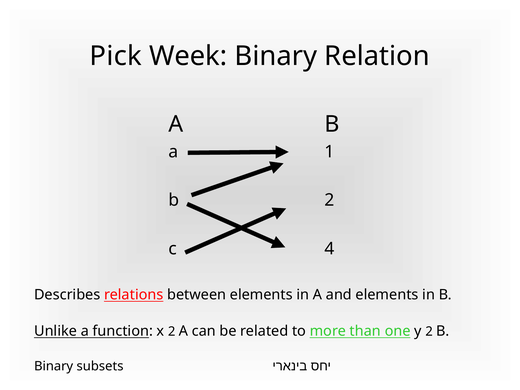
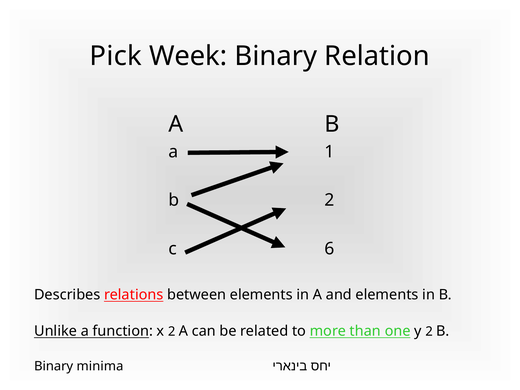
4: 4 -> 6 (329, 249)
subsets: subsets -> minima (100, 366)
